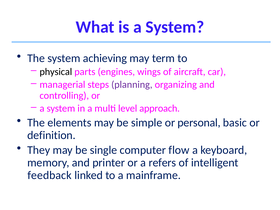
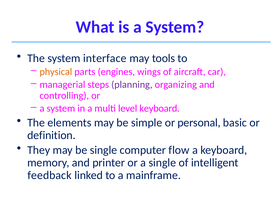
achieving: achieving -> interface (105, 58)
term: term -> tools (163, 58)
physical colour: black -> orange (56, 72)
level approach: approach -> keyboard (160, 108)
a refers: refers -> single (162, 163)
